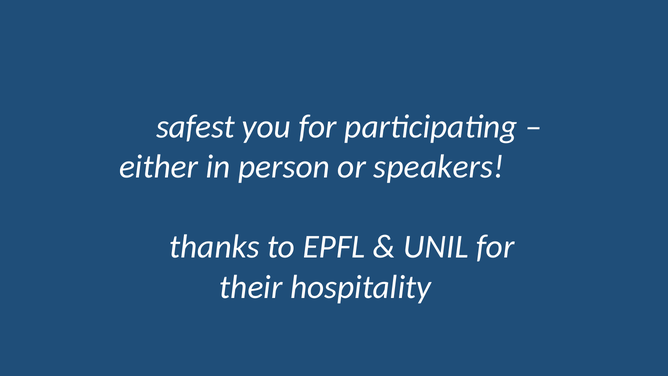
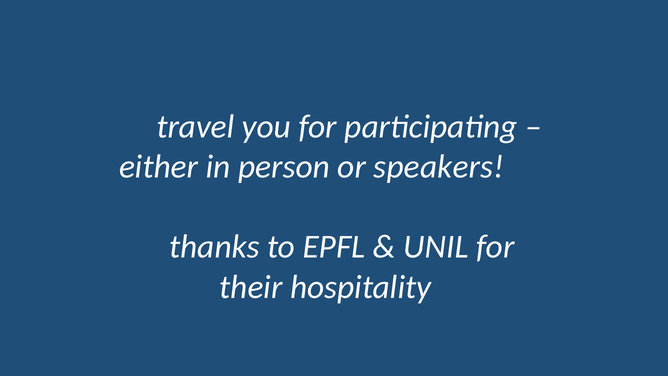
safest: safest -> travel (195, 127)
